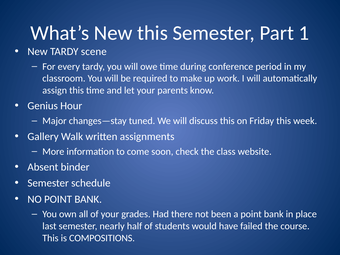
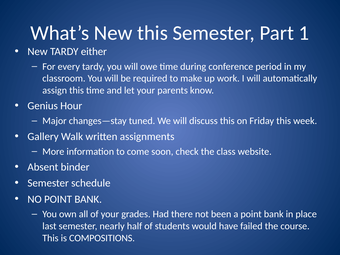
scene: scene -> either (94, 51)
